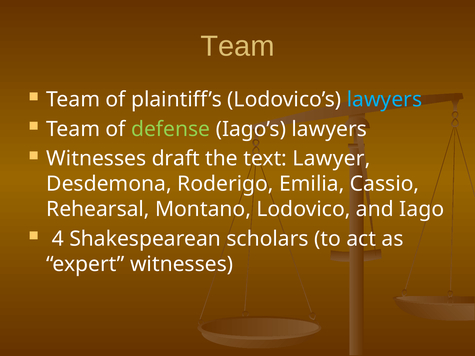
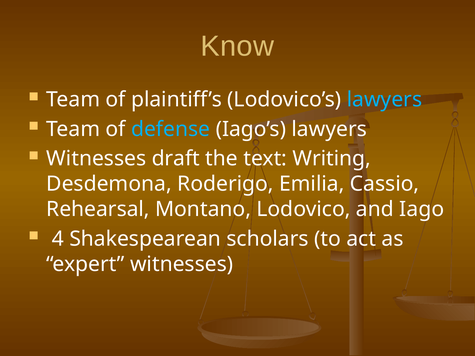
Team: Team -> Know (237, 46)
defense colour: light green -> light blue (171, 129)
Lawyer: Lawyer -> Writing (332, 159)
